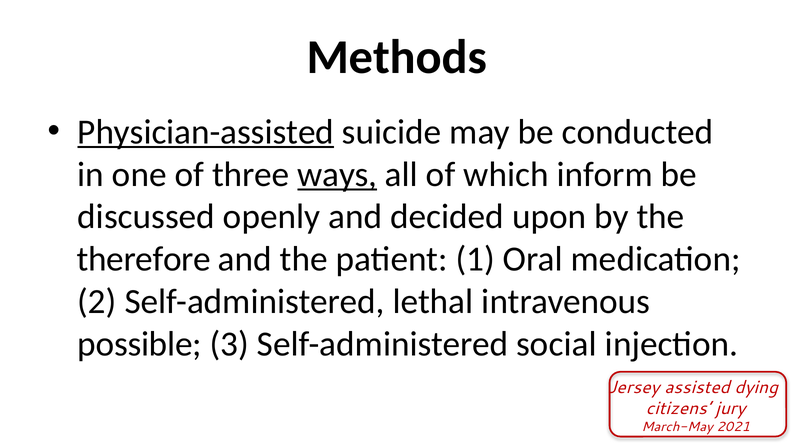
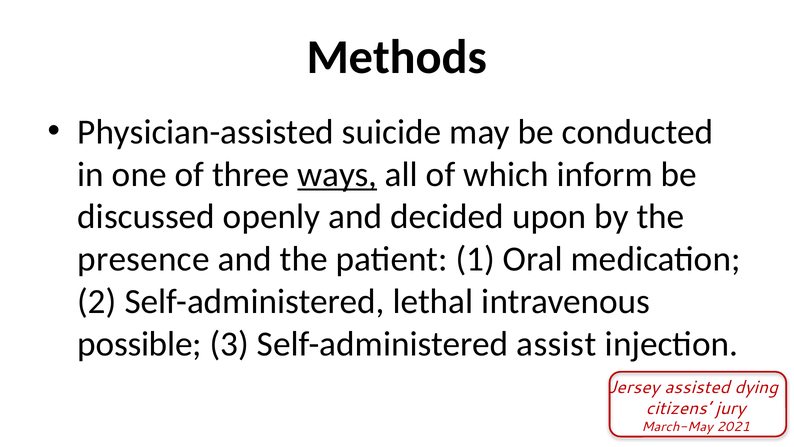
Physician-assisted underline: present -> none (206, 132)
therefore: therefore -> presence (143, 259)
social: social -> assist (556, 344)
